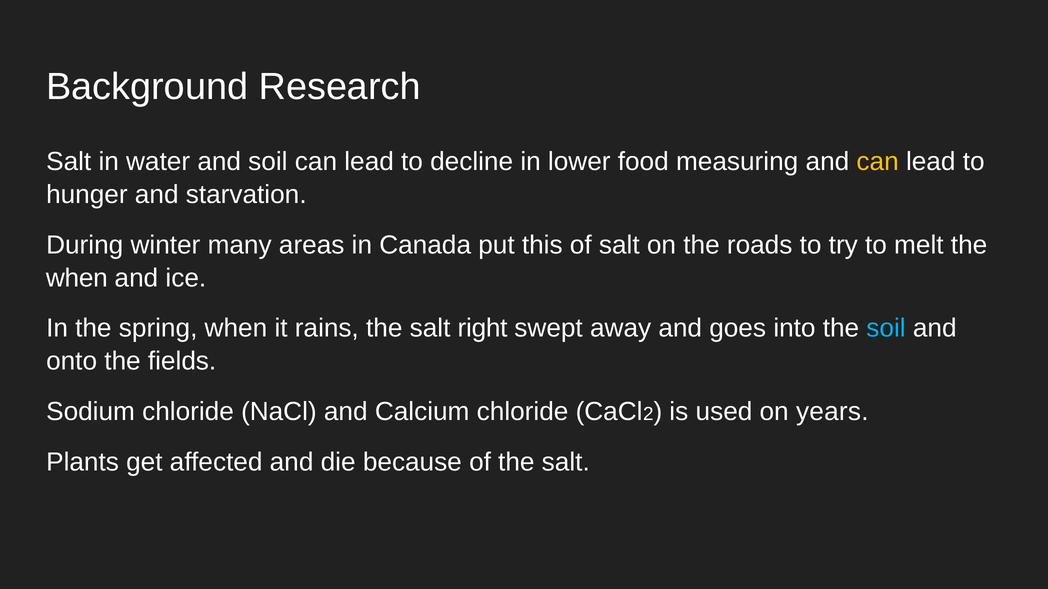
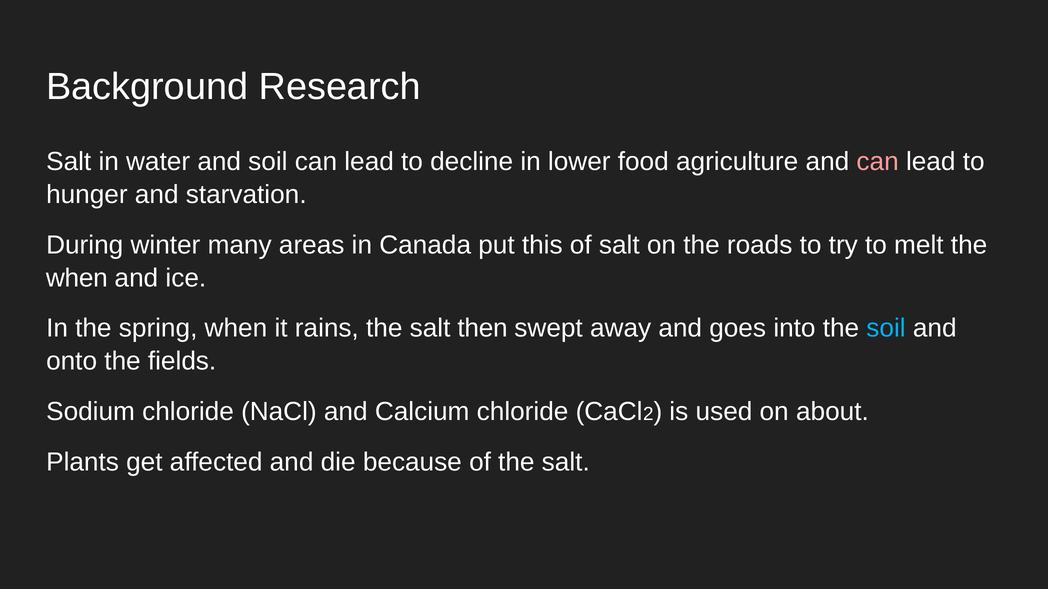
measuring: measuring -> agriculture (737, 162)
can colour: yellow -> pink (878, 162)
right: right -> then (483, 329)
years: years -> about (832, 412)
